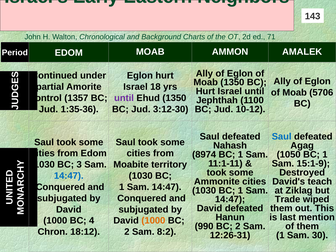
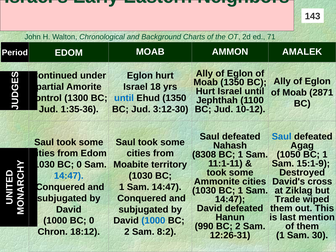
5706: 5706 -> 2871 (321, 92)
1357: 1357 -> 1300 (76, 98)
until colour: purple -> blue (124, 98)
8974: 8974 -> 8308 (204, 155)
1030 BC 3: 3 -> 0 (79, 165)
teach: teach -> cross (320, 181)
1000 BC 4: 4 -> 0 (92, 221)
1000 colour: orange -> blue (153, 221)
